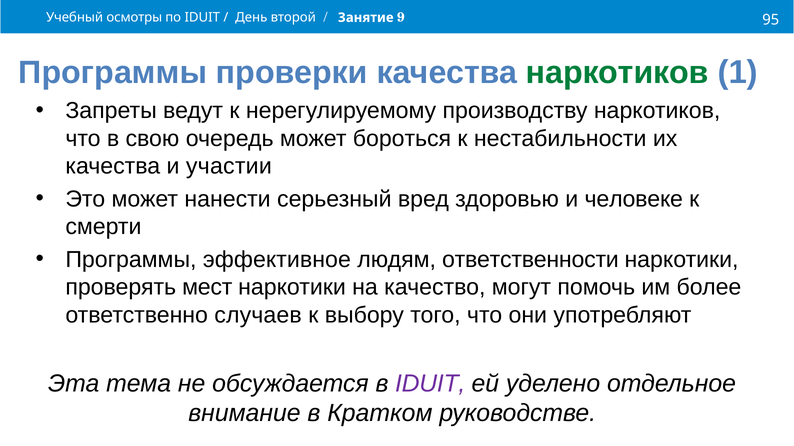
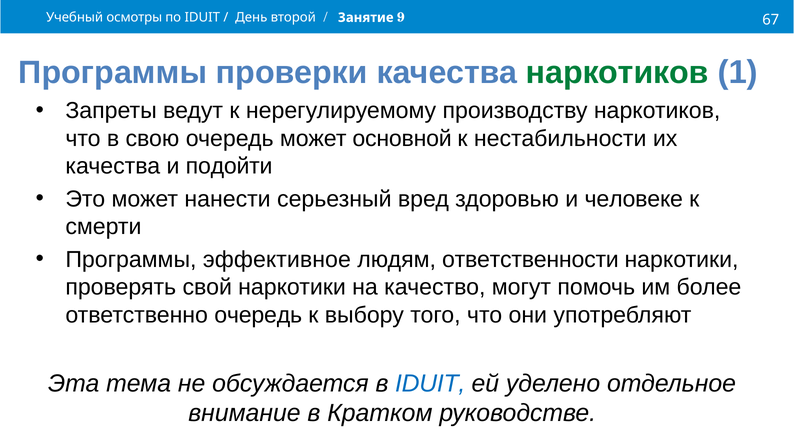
95: 95 -> 67 (771, 20)
бороться: бороться -> основной (402, 139)
участии: участии -> подойти (229, 166)
мест: мест -> свой (207, 287)
ответственно случаев: случаев -> очередь (258, 315)
IDUIT colour: purple -> blue (430, 384)
